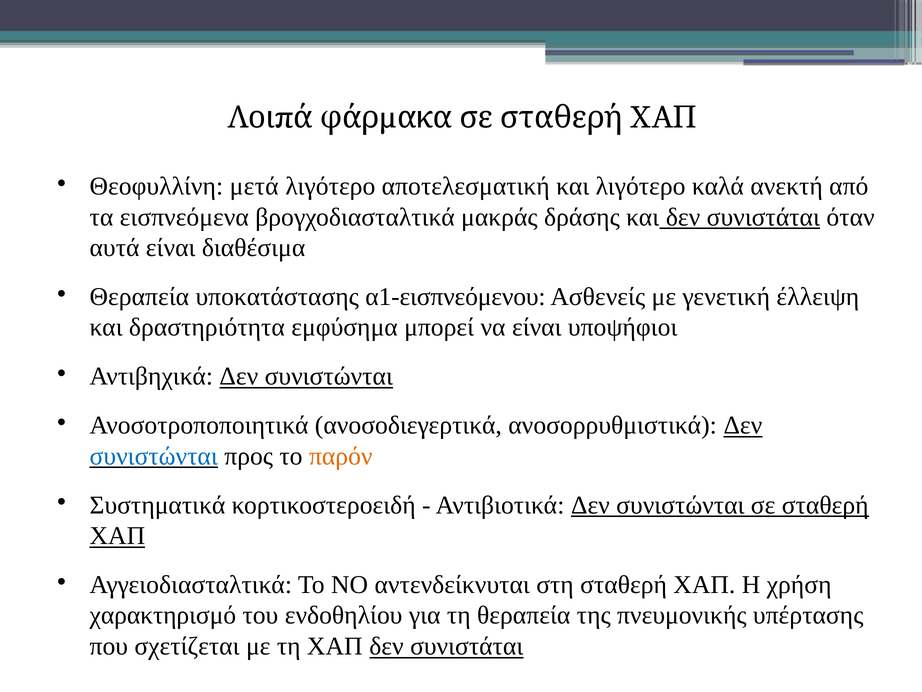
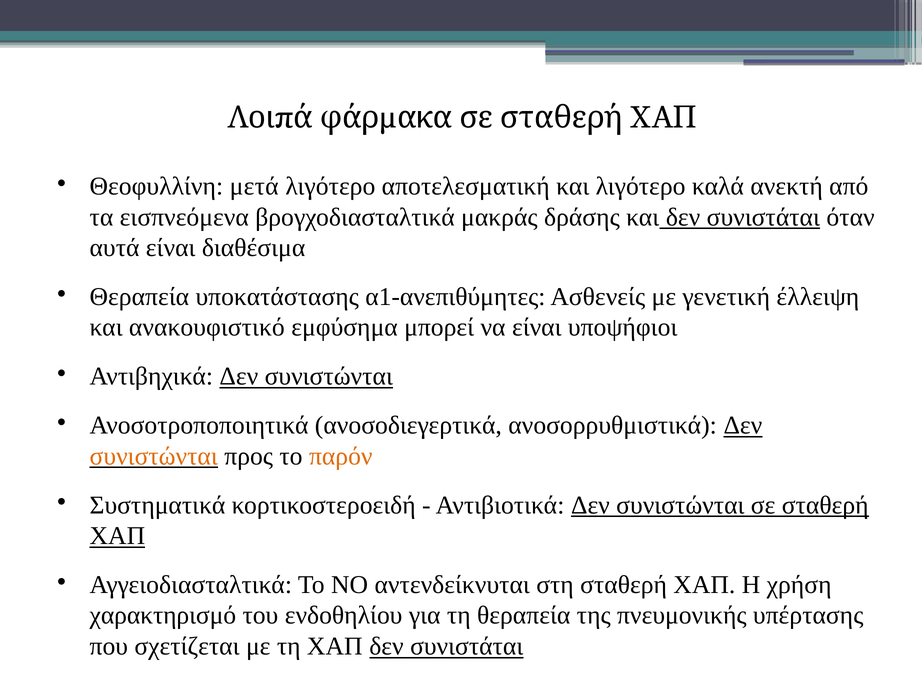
α1-εισπνεόμενου: α1-εισπνεόμενου -> α1-ανεπιθύμητες (455, 297)
δραστηριότητα: δραστηριότητα -> ανακουφιστικό (207, 327)
συνιστώνται colour: blue -> orange (154, 456)
